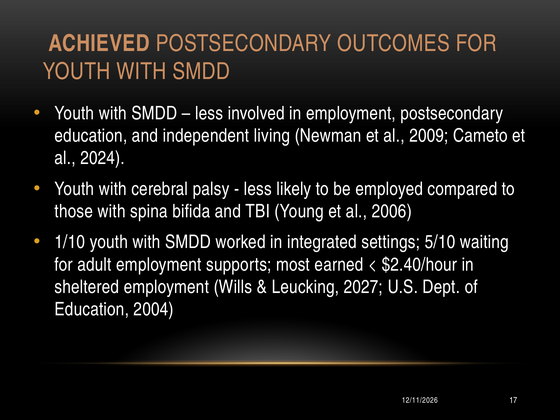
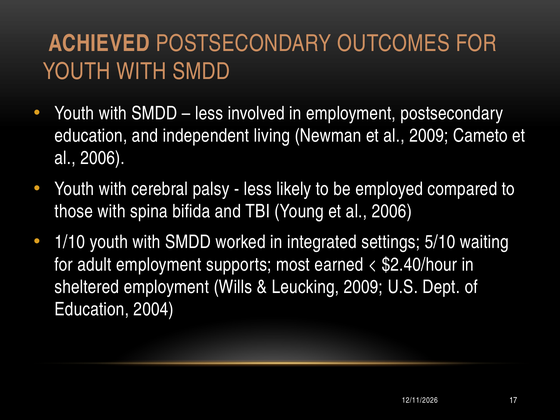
2024: 2024 -> 2006 (103, 158)
Leucking 2027: 2027 -> 2009 (363, 287)
